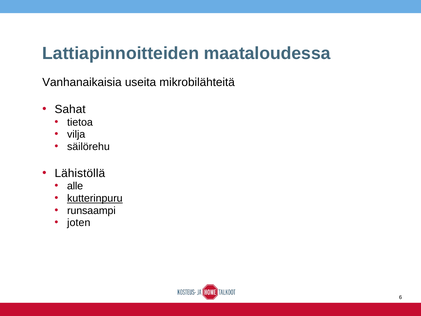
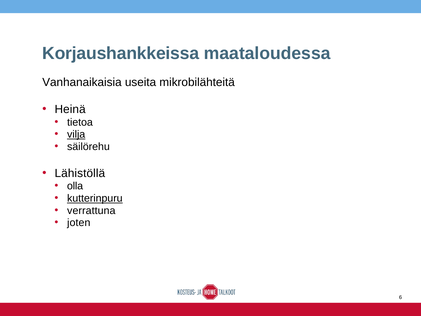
Lattiapinnoitteiden: Lattiapinnoitteiden -> Korjaushankkeissa (121, 53)
Sahat: Sahat -> Heinä (70, 109)
vilja underline: none -> present (76, 134)
alle: alle -> olla (75, 186)
runsaampi: runsaampi -> verrattuna (91, 210)
